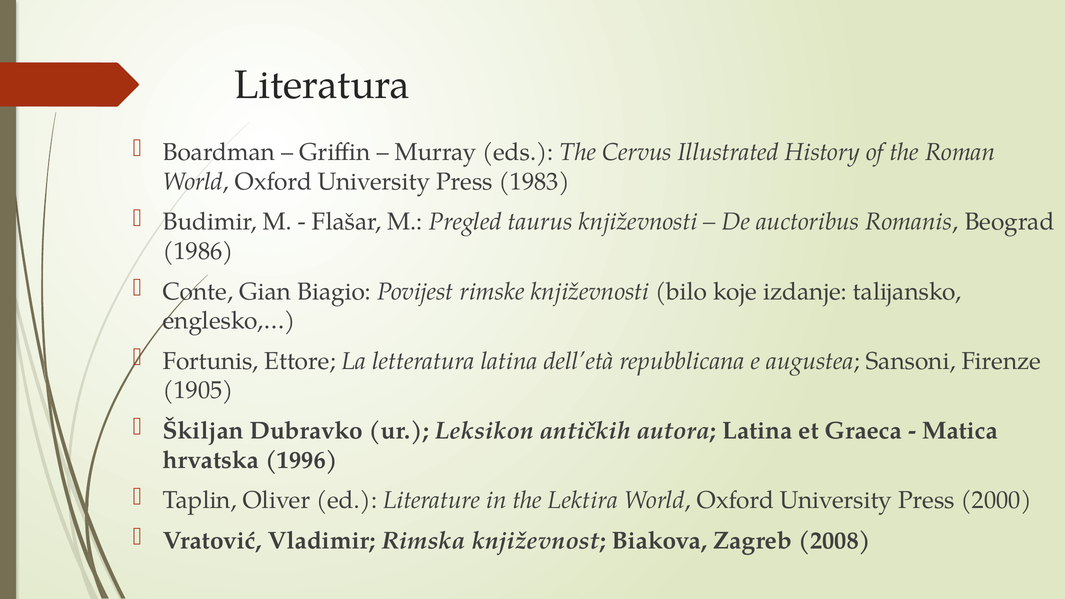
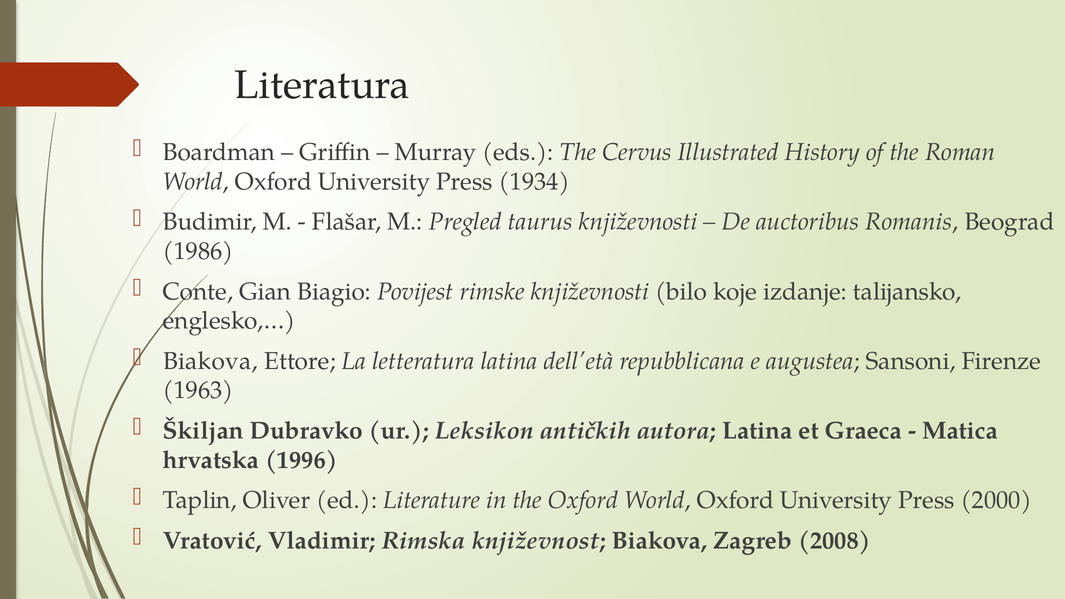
1983: 1983 -> 1934 (534, 181)
Fortunis: Fortunis -> Biakova (210, 361)
1905: 1905 -> 1963 (198, 390)
the Lektira: Lektira -> Oxford (583, 500)
